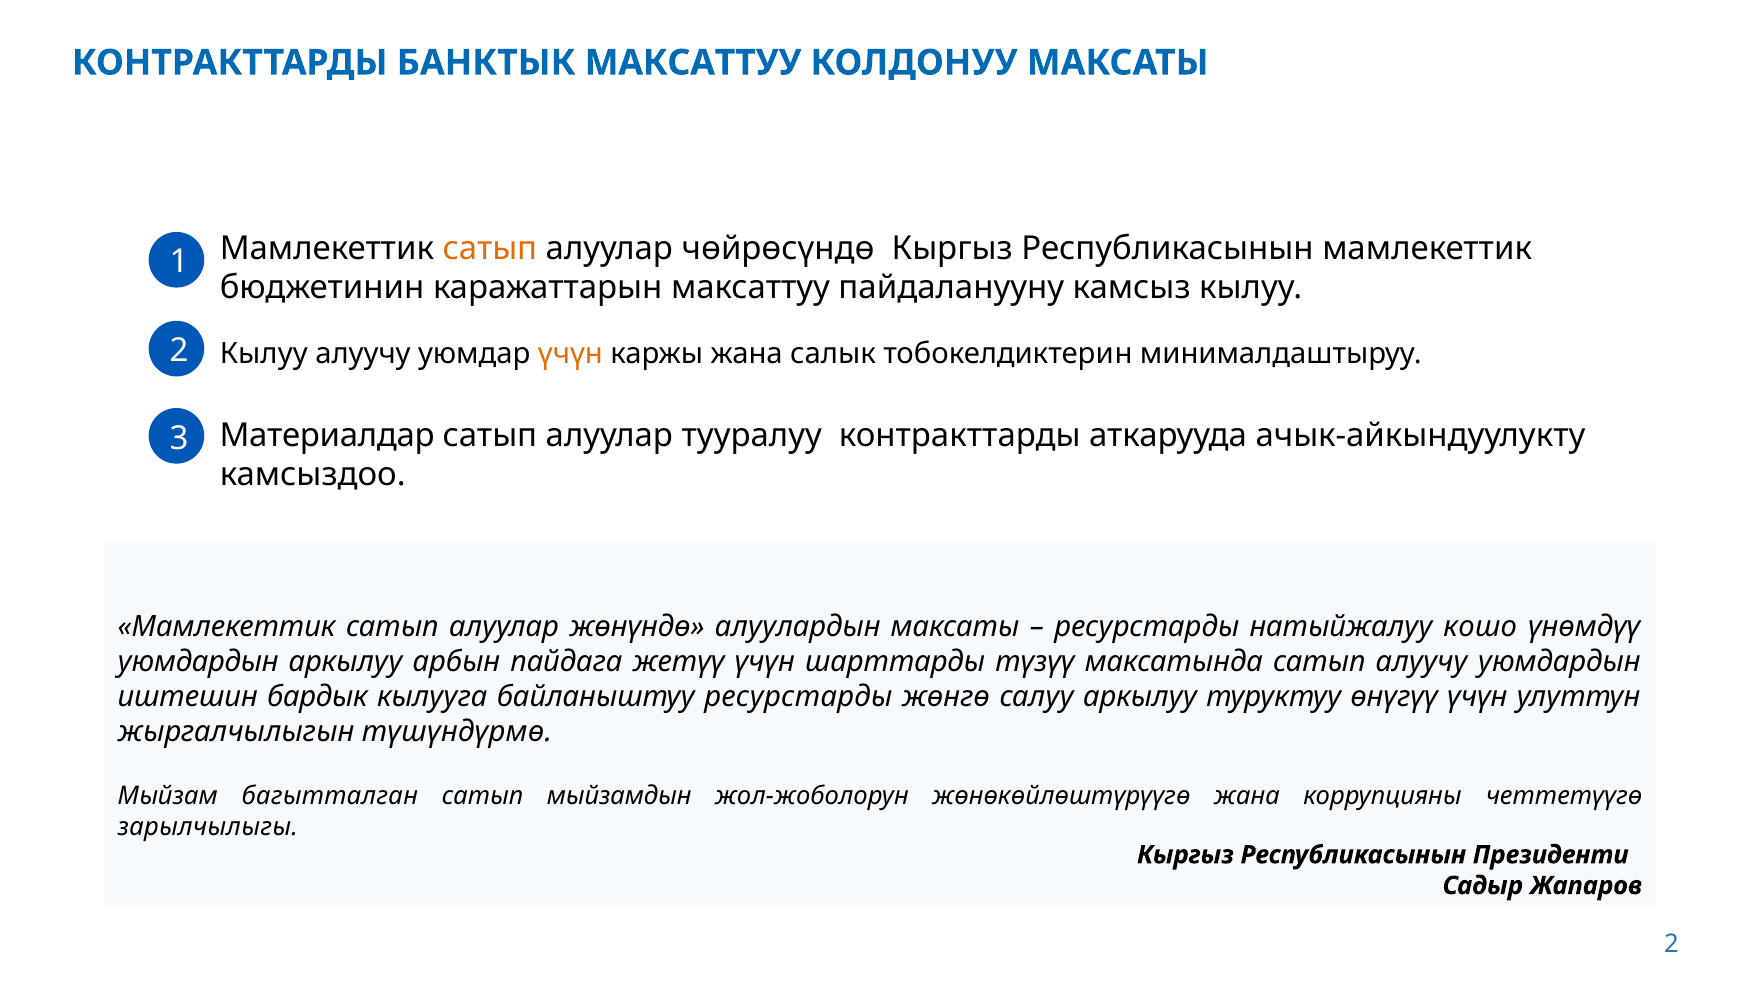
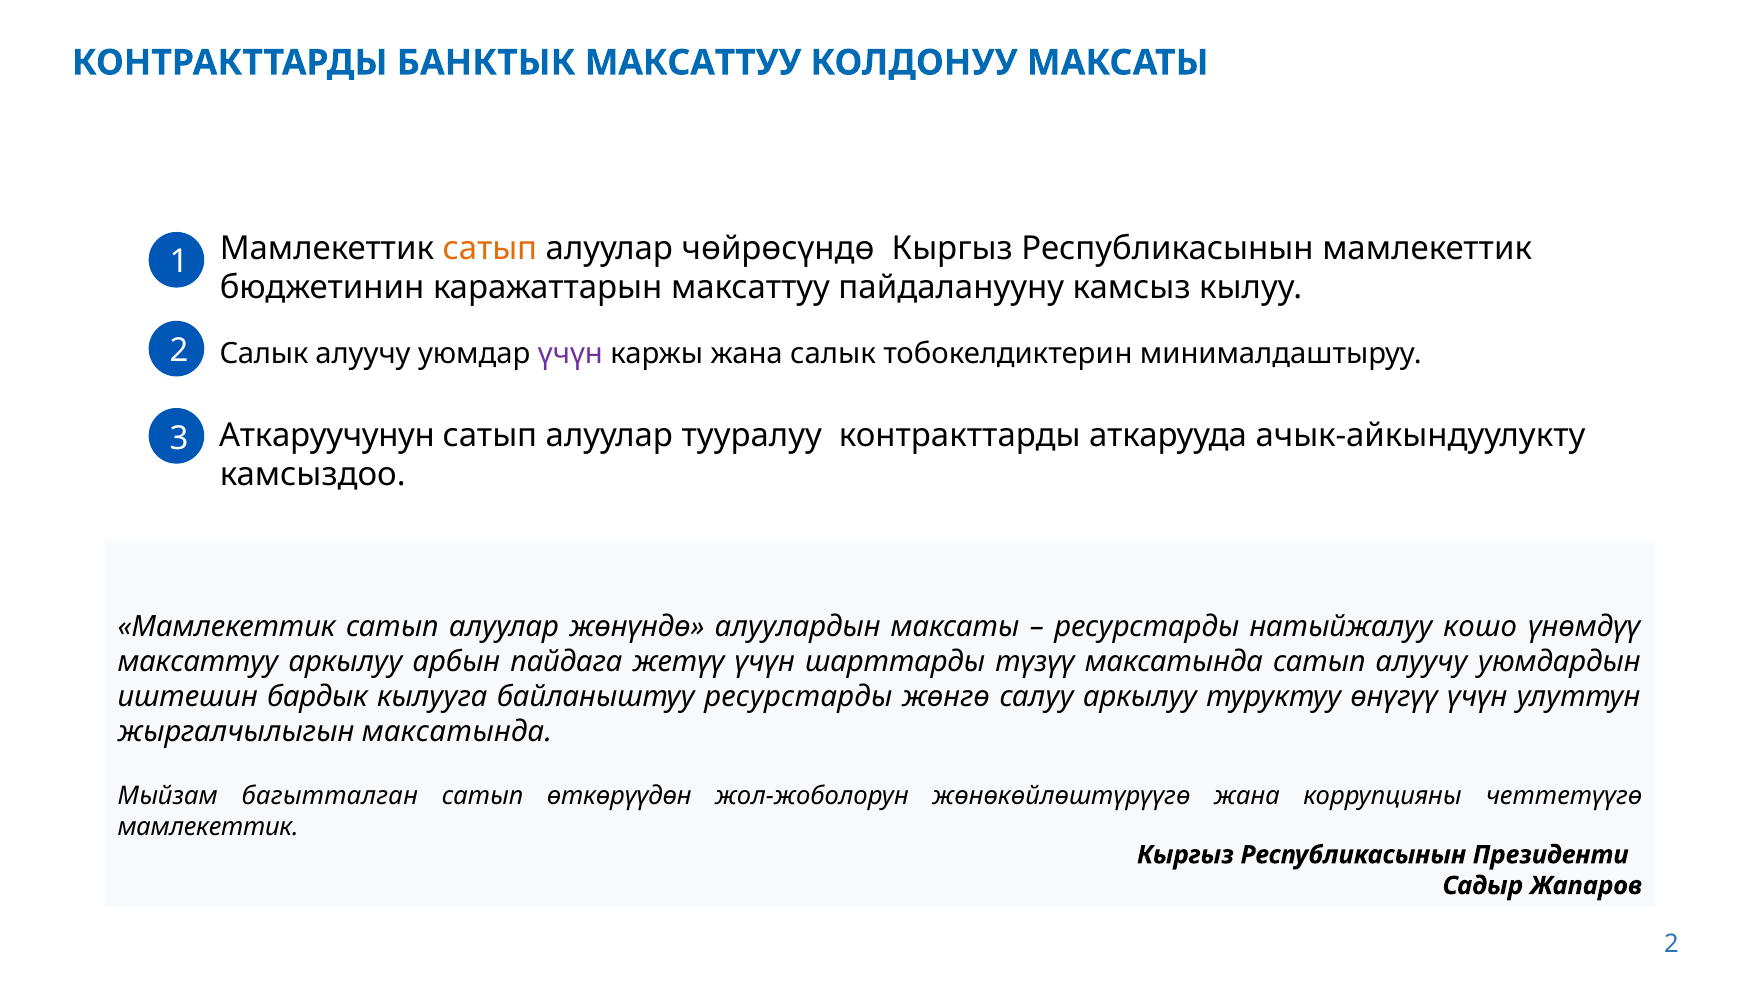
Кылуу: Кылуу -> Салык (264, 354)
үчүн colour: orange -> purple (570, 354)
Материалдар: Материалдар -> Аткаруучунун (327, 435)
уюмдардын: уюмдардын -> максаттуу (198, 661)
жыргалчылыгын түшүндүрмө: түшүндүрмө -> максатында (457, 732)
мыйзамдын: мыйзамдын -> өткөрүүдөн (619, 795)
зарылчылыгы: зарылчылыгы -> мамлекеттик (208, 826)
